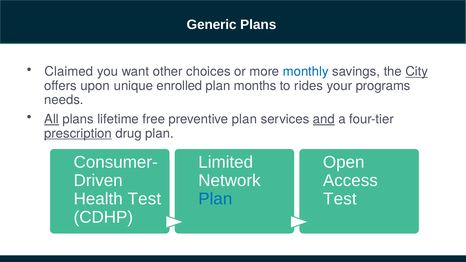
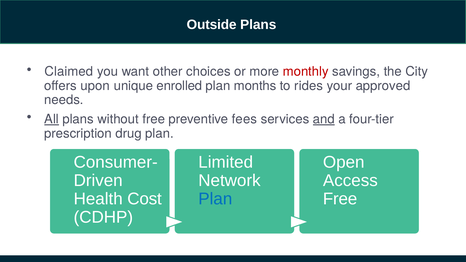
Generic: Generic -> Outside (212, 25)
monthly colour: blue -> red (306, 72)
City underline: present -> none (417, 72)
programs: programs -> approved (383, 86)
lifetime: lifetime -> without (118, 119)
preventive plan: plan -> fees (244, 119)
prescription underline: present -> none (78, 133)
Test: Test -> Cost (145, 199)
Test: Test -> Free (340, 199)
